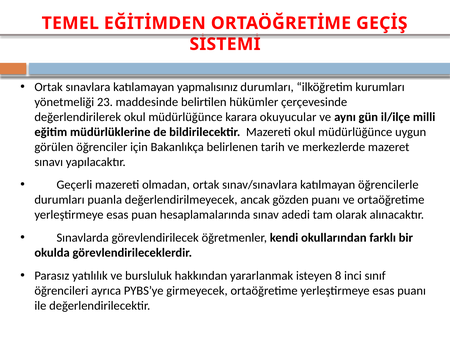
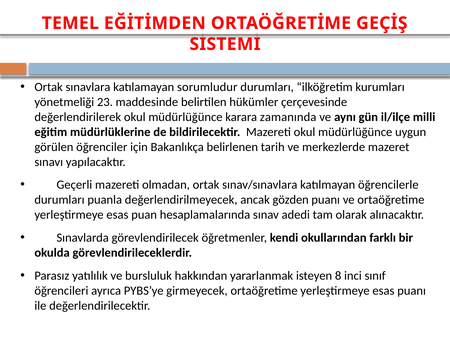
yapmalısınız: yapmalısınız -> sorumludur (207, 87)
okuyucular: okuyucular -> zamanında (288, 117)
